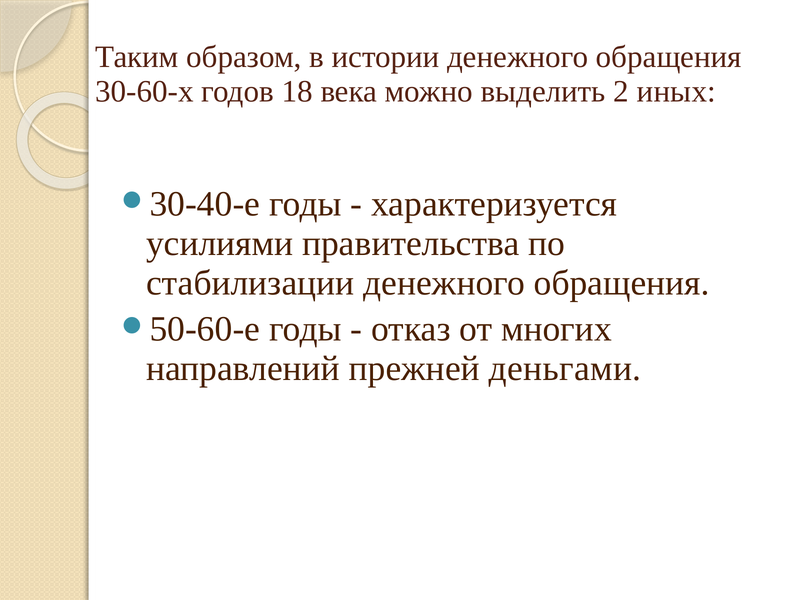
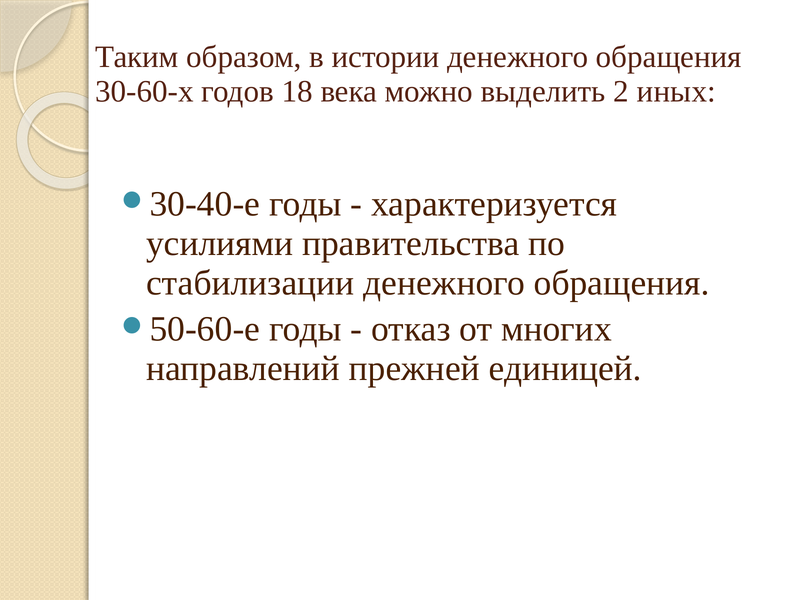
деньгами: деньгами -> единицей (565, 369)
